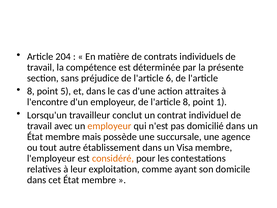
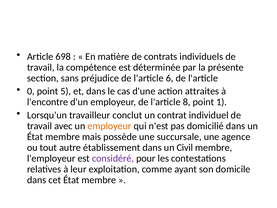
204: 204 -> 698 (63, 57)
8: 8 -> 0 (31, 91)
Visa: Visa -> Civil (185, 147)
considéré colour: orange -> purple (113, 158)
